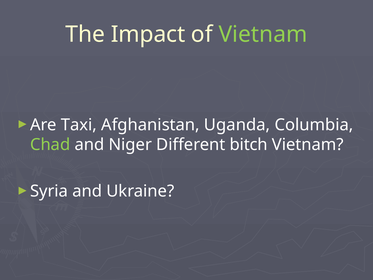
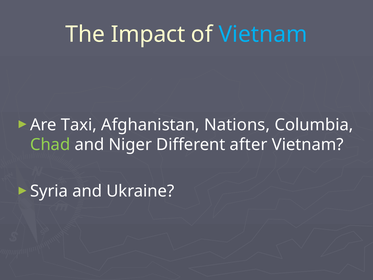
Vietnam colour: light green -> light blue (263, 34)
Uganda: Uganda -> Nations (237, 125)
bitch: bitch -> after (249, 145)
